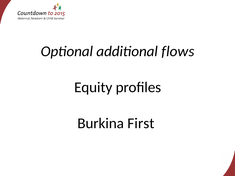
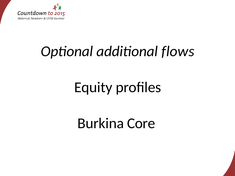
First: First -> Core (141, 123)
